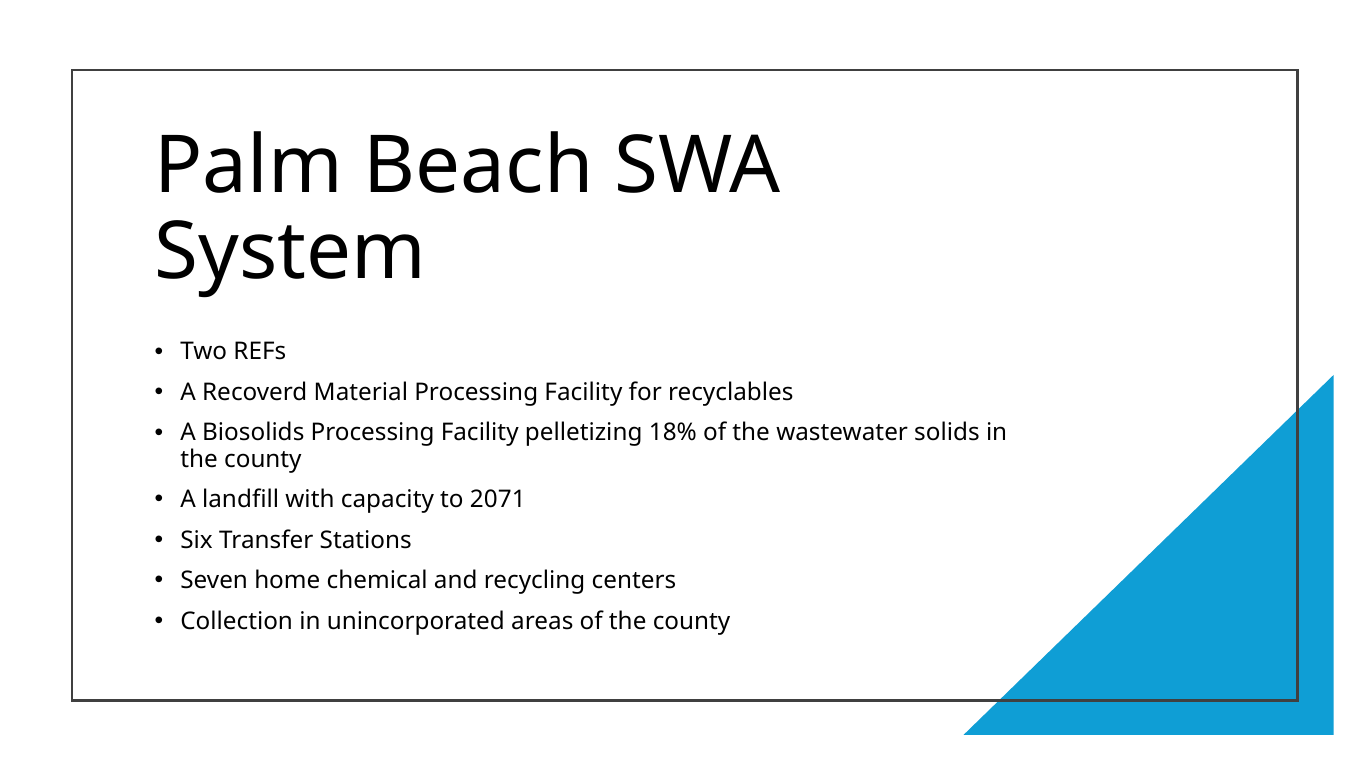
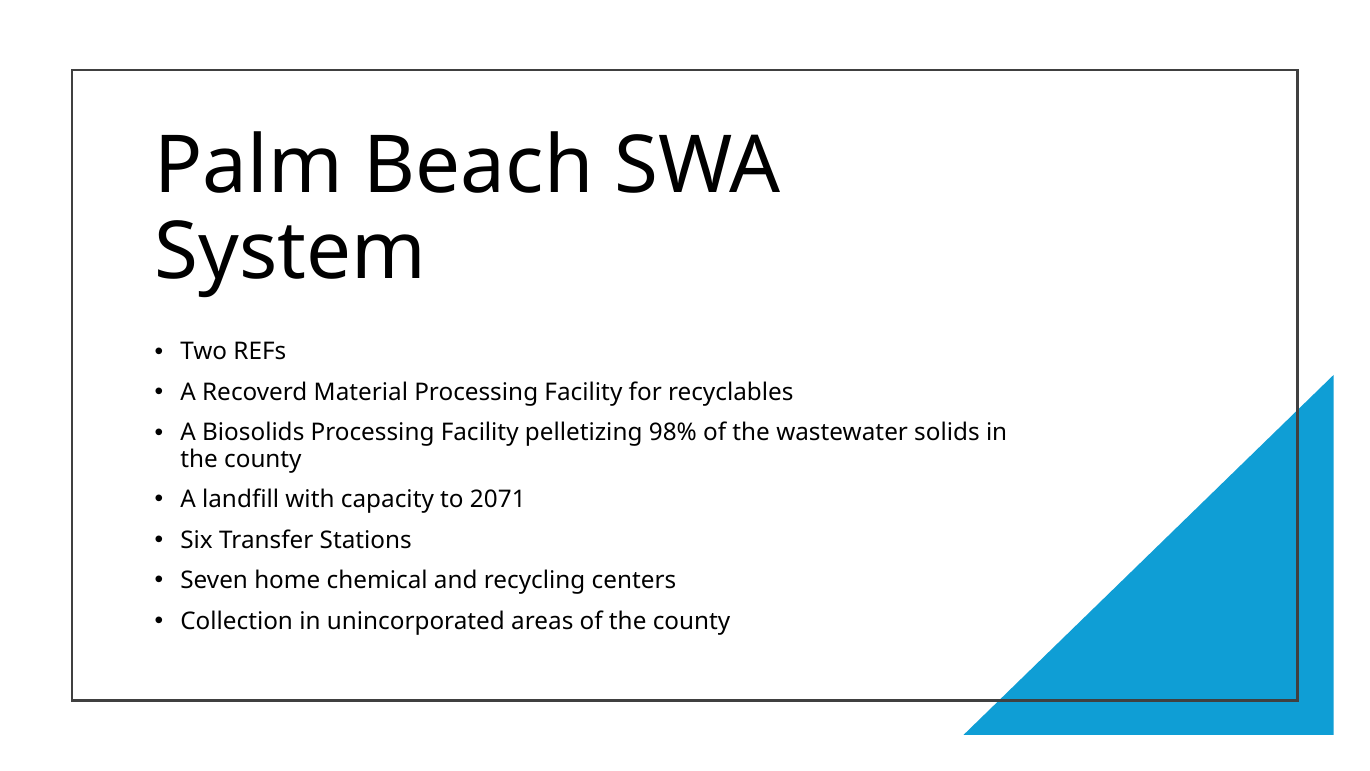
18%: 18% -> 98% (673, 433)
